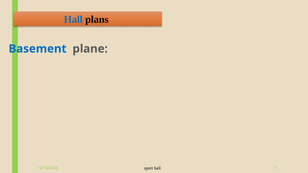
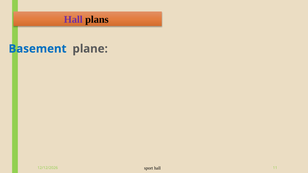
Hall colour: blue -> purple (73, 20)
